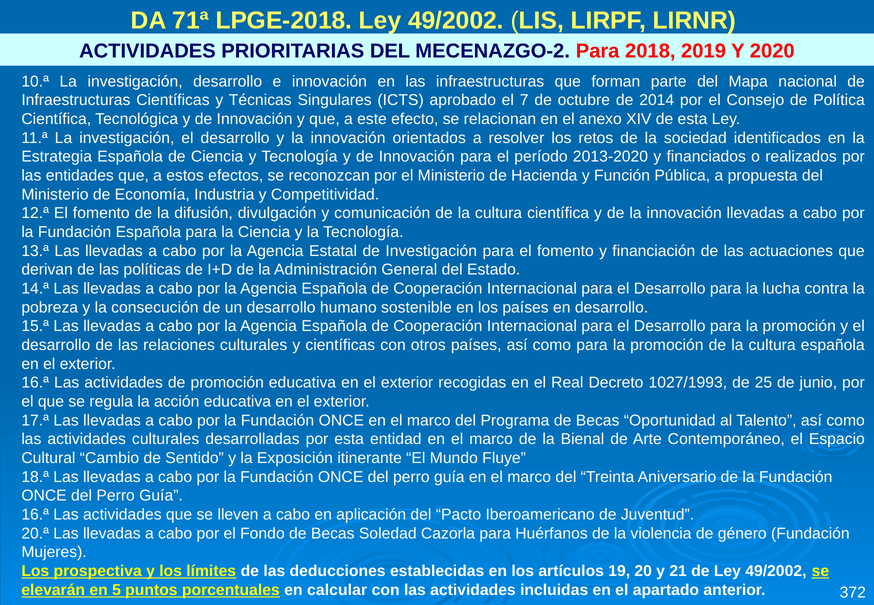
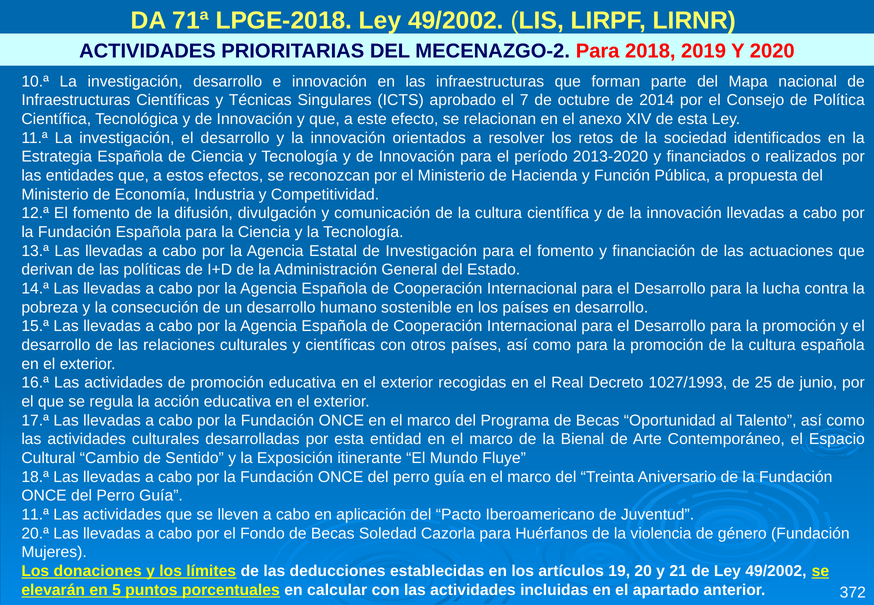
16.ª: 16.ª -> 11.ª (35, 515)
prospectiva: prospectiva -> donaciones (98, 571)
